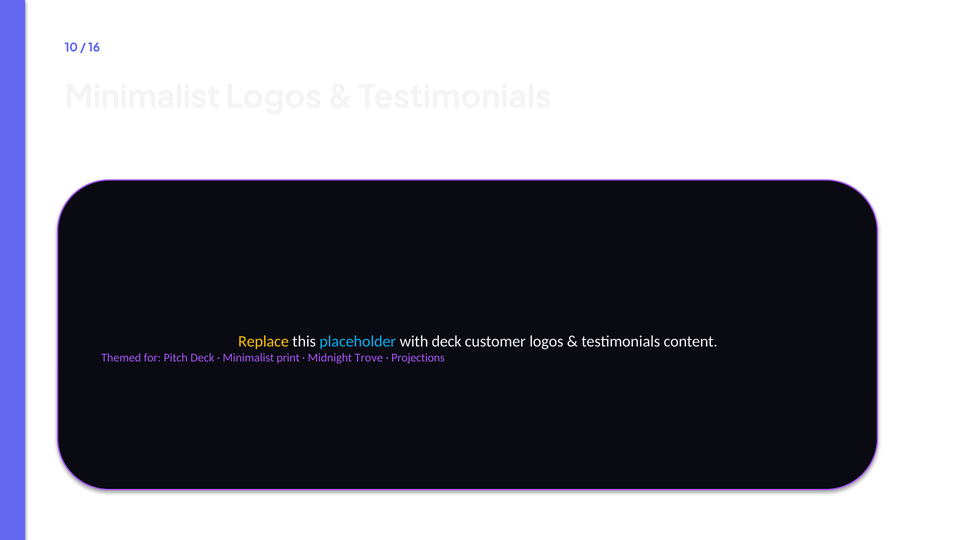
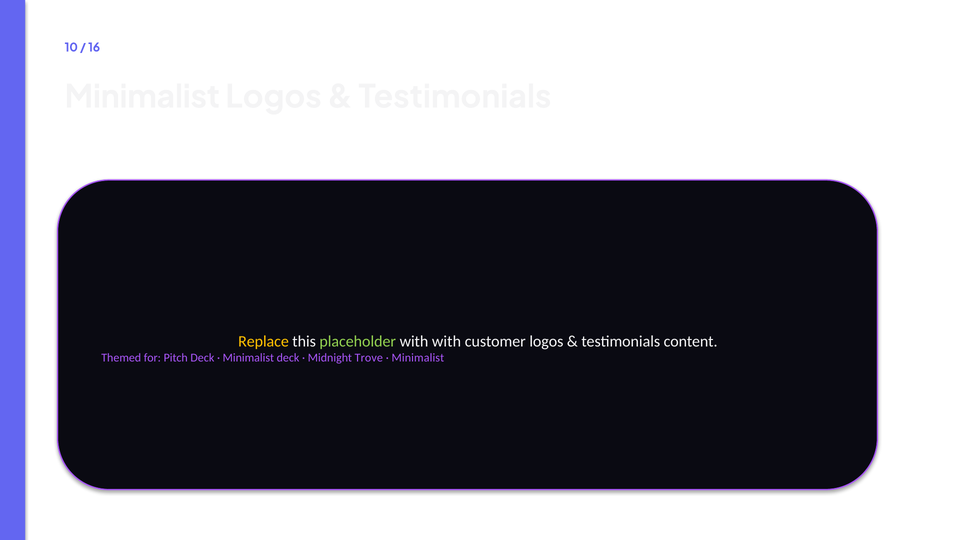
placeholder colour: light blue -> light green (358, 341)
with deck: deck -> with (447, 341)
Minimalist print: print -> deck (288, 357)
Projections: Projections -> Minimalist (418, 357)
